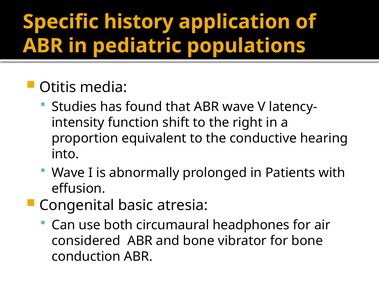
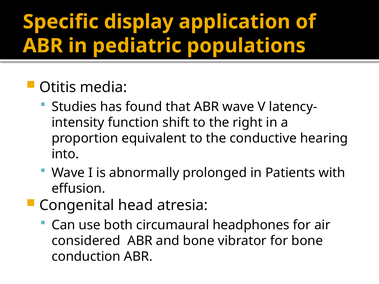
history: history -> display (139, 22)
basic: basic -> head (136, 206)
